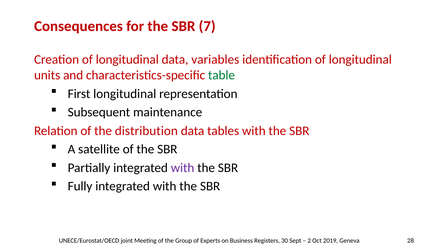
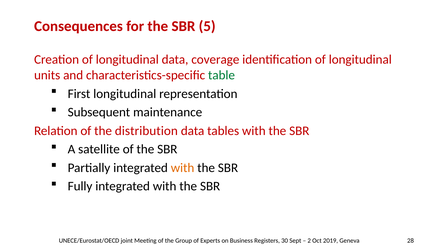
7: 7 -> 5 (207, 26)
variables: variables -> coverage (215, 60)
with colour: purple -> orange (183, 168)
